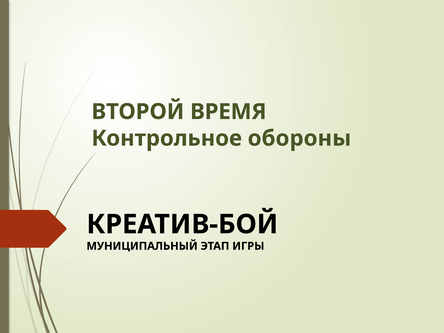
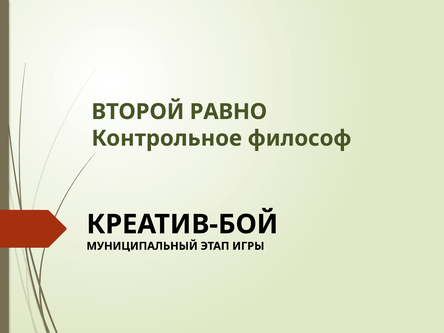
ВРЕМЯ: ВРЕМЯ -> РАВНО (228, 112)
обороны: обороны -> философ (300, 138)
